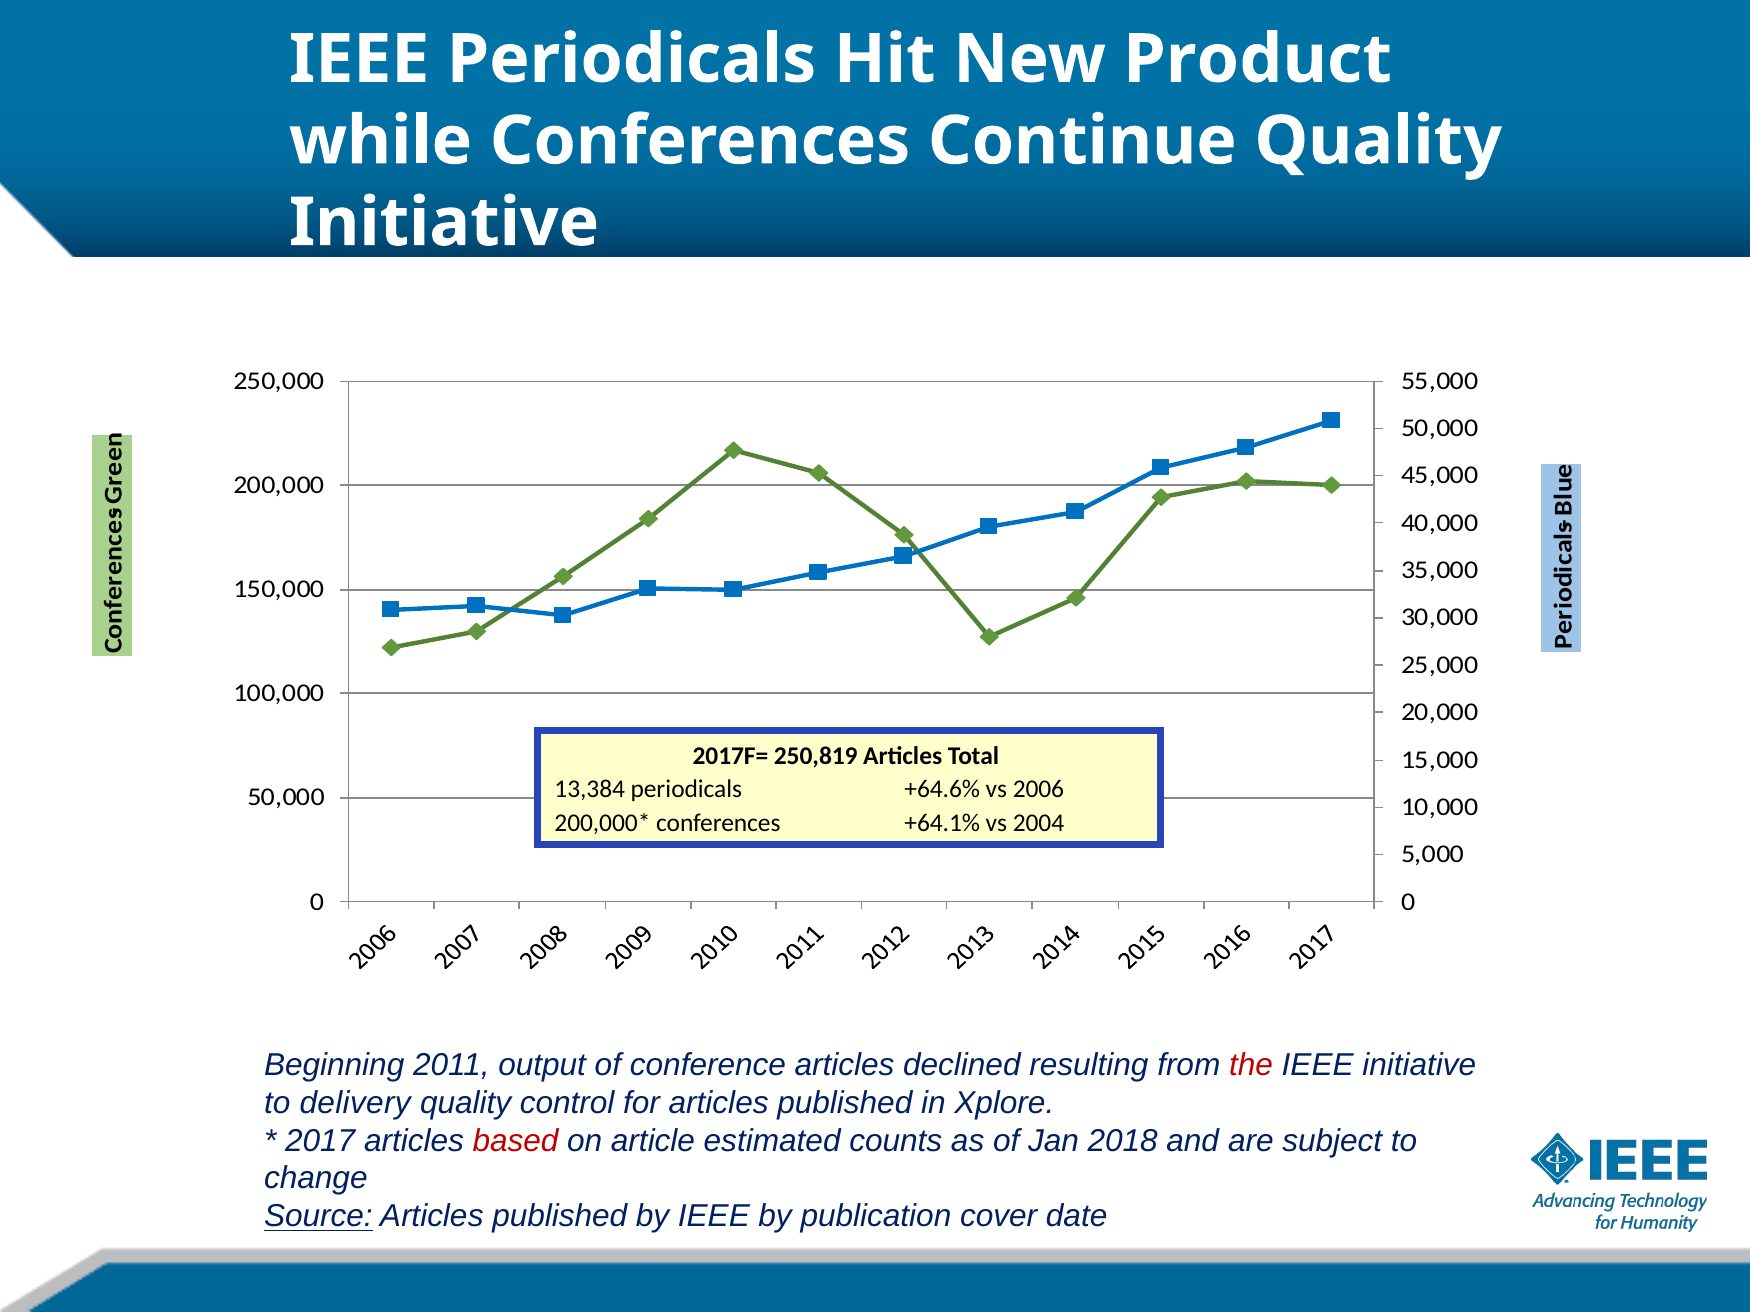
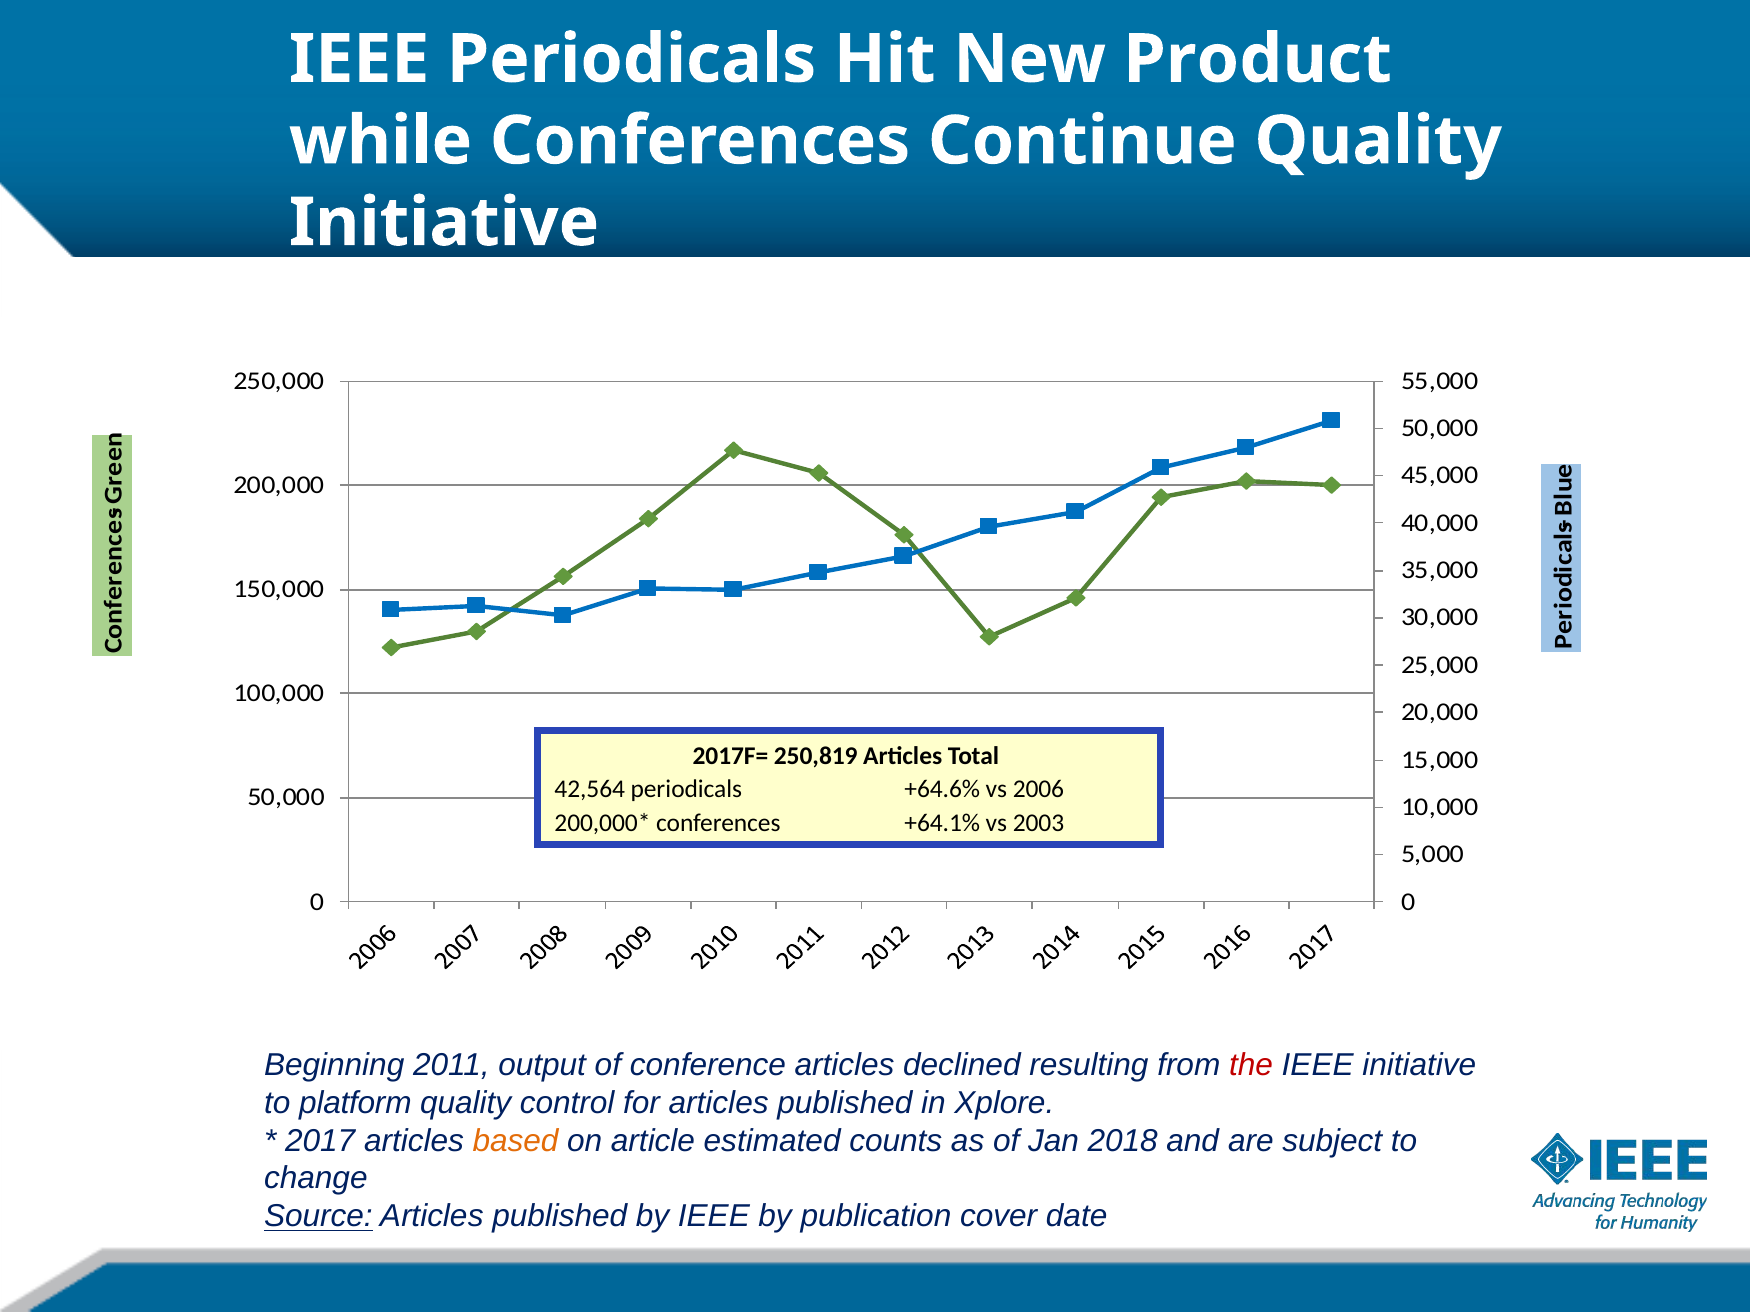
13,384: 13,384 -> 42,564 (590, 790)
2004: 2004 -> 2003 (1038, 823)
delivery: delivery -> platform (355, 1103)
based colour: red -> orange (516, 1141)
